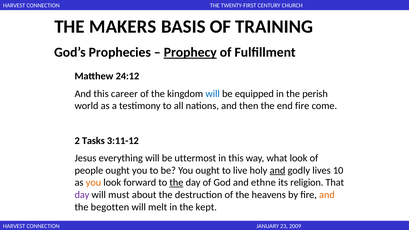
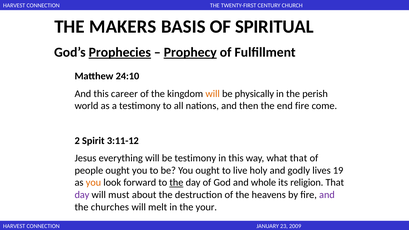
TRAINING: TRAINING -> SPIRITUAL (274, 27)
Prophecies underline: none -> present (120, 52)
24:12: 24:12 -> 24:10 (127, 76)
will colour: blue -> orange (213, 94)
equipped: equipped -> physically (254, 94)
Tasks: Tasks -> Spirit (93, 141)
be uttermost: uttermost -> testimony (195, 158)
what look: look -> that (299, 158)
and underline: present -> none (278, 170)
10: 10 -> 19 (338, 170)
ethne: ethne -> whole (264, 183)
and colour: orange -> purple (327, 195)
begotten: begotten -> churches (110, 207)
kept: kept -> your (206, 207)
